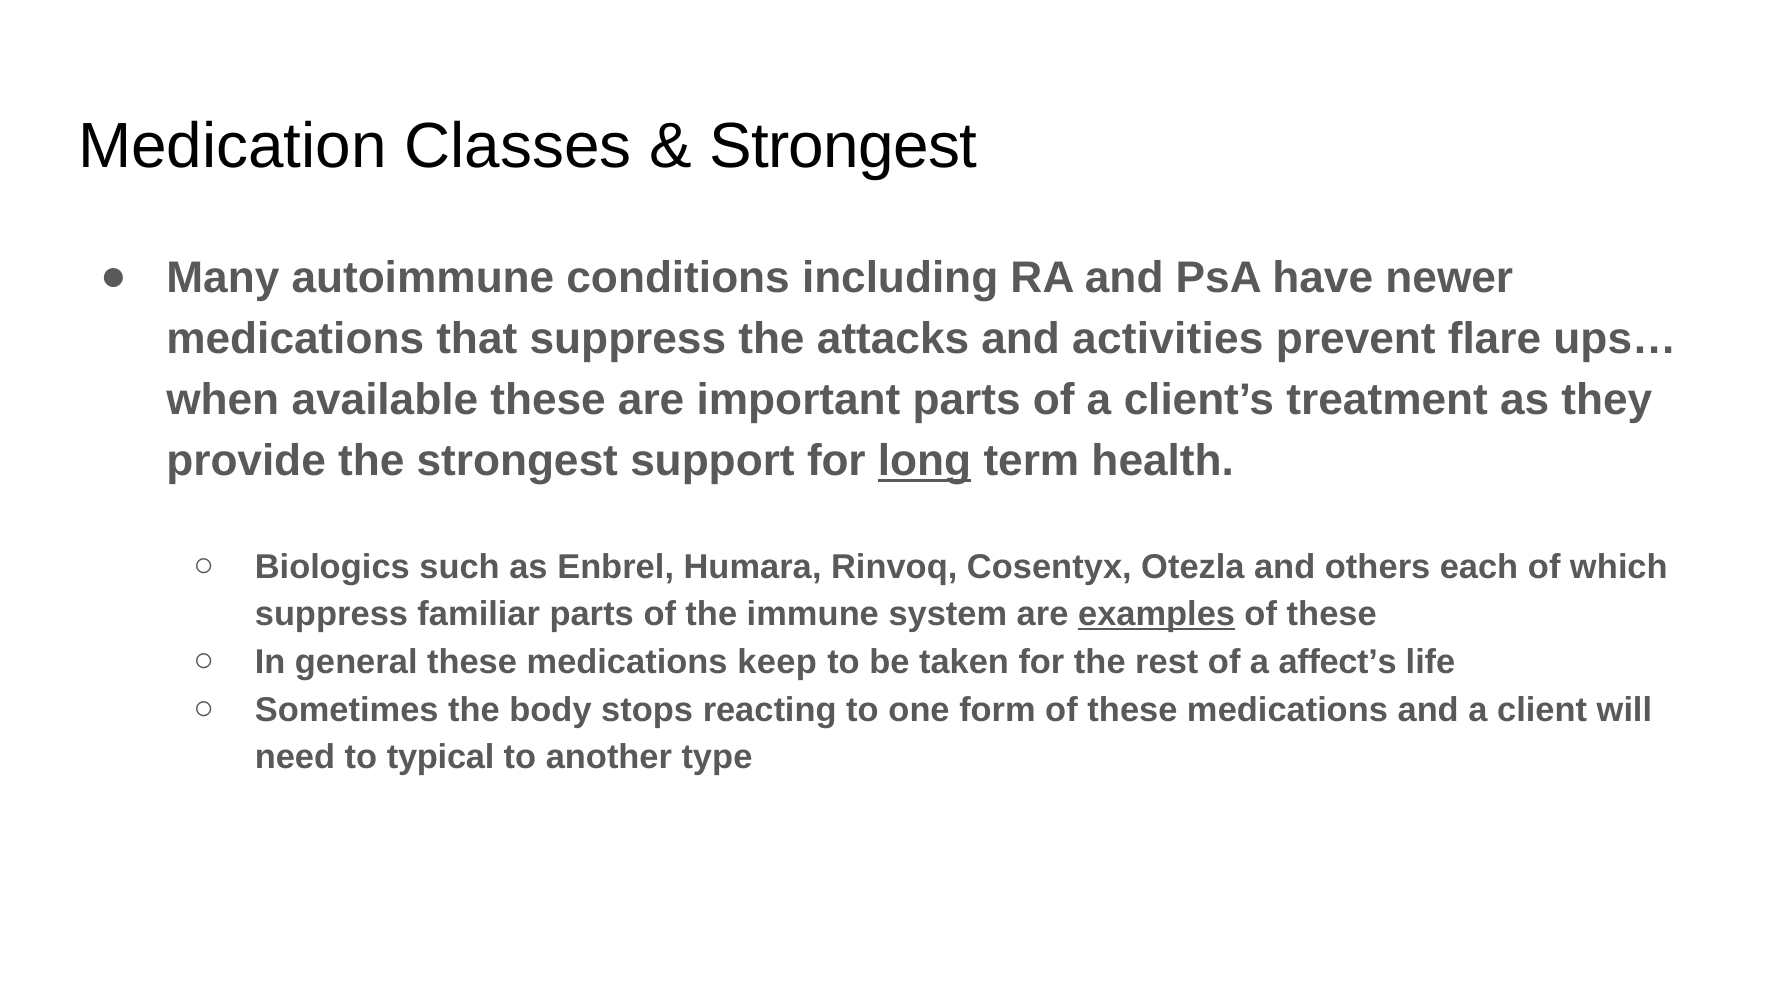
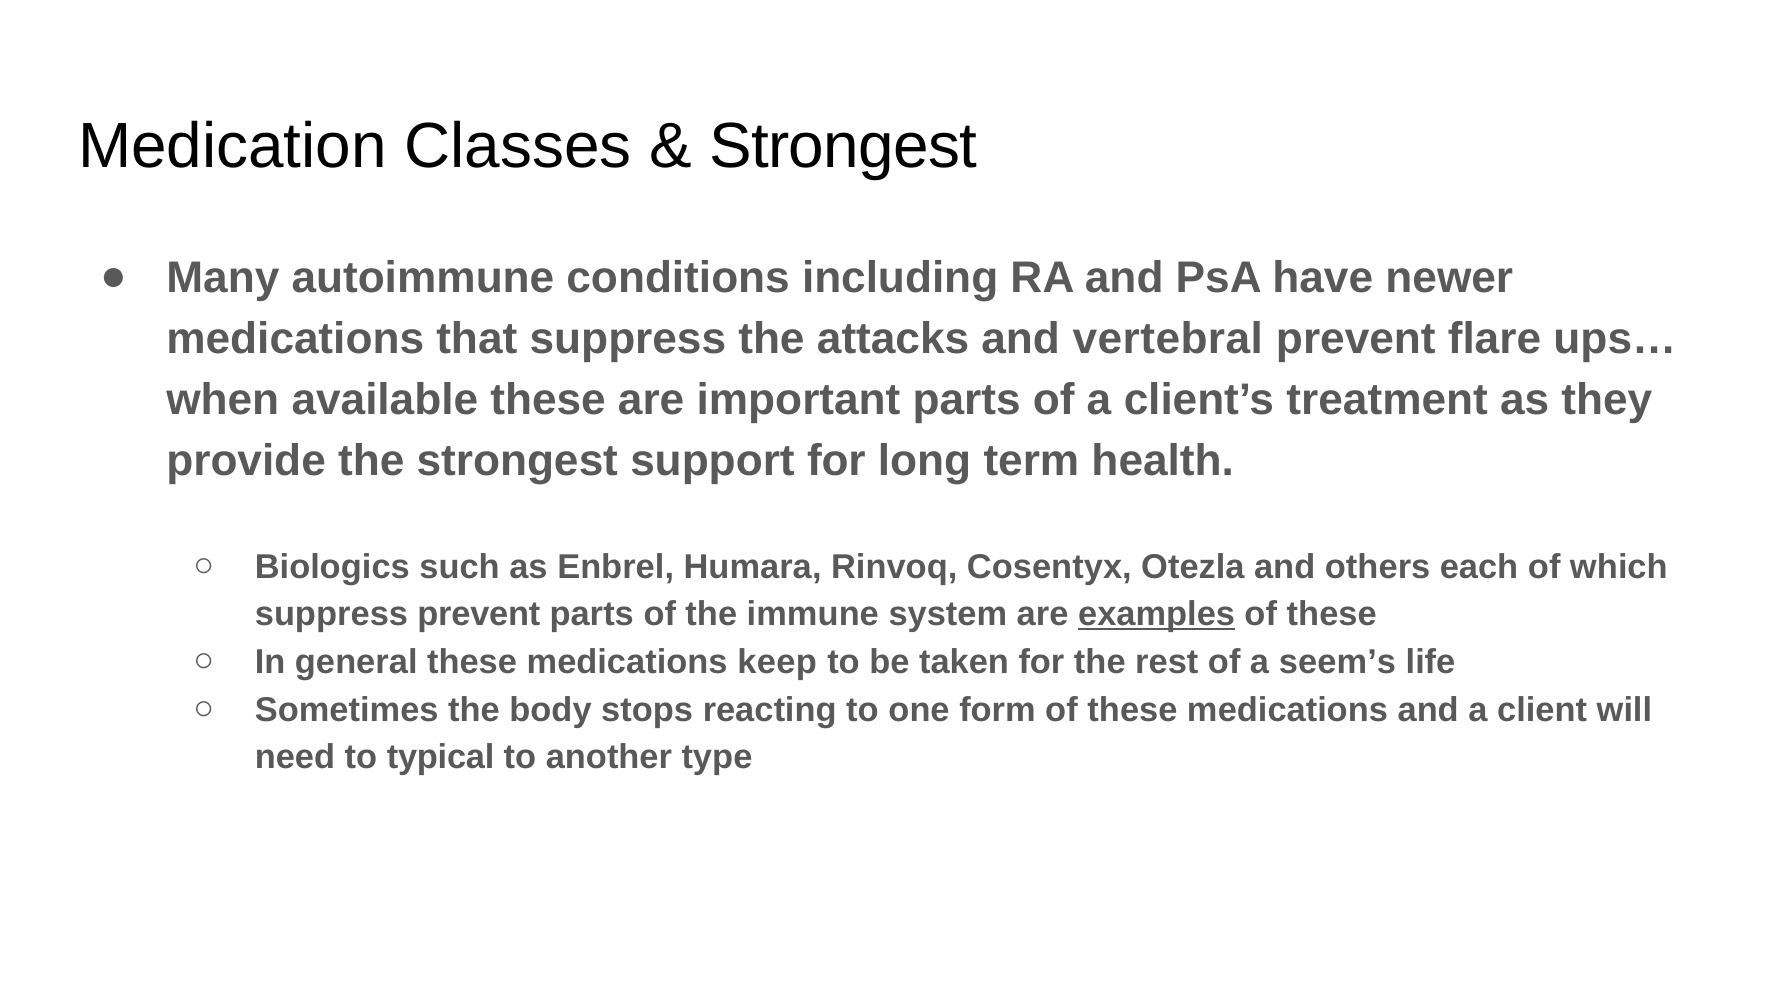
activities: activities -> vertebral (1168, 339)
long underline: present -> none (925, 461)
suppress familiar: familiar -> prevent (479, 615)
affect’s: affect’s -> seem’s (1337, 662)
